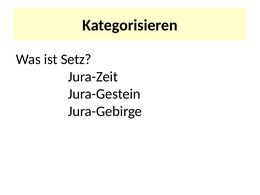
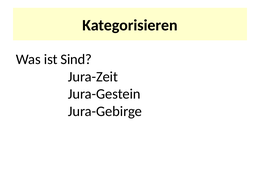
Setz: Setz -> Sind (76, 59)
